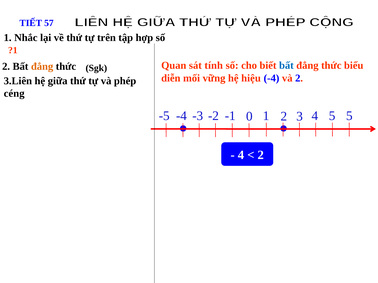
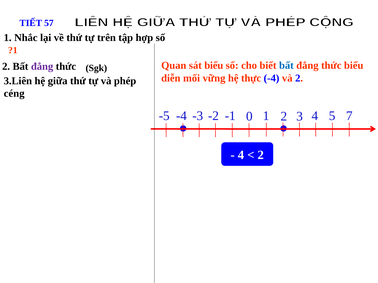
sát tính: tính -> biểu (214, 66)
đẳng colour: orange -> purple (42, 67)
hiệu: hiệu -> thực (251, 78)
-3 5: 5 -> 7 (350, 116)
